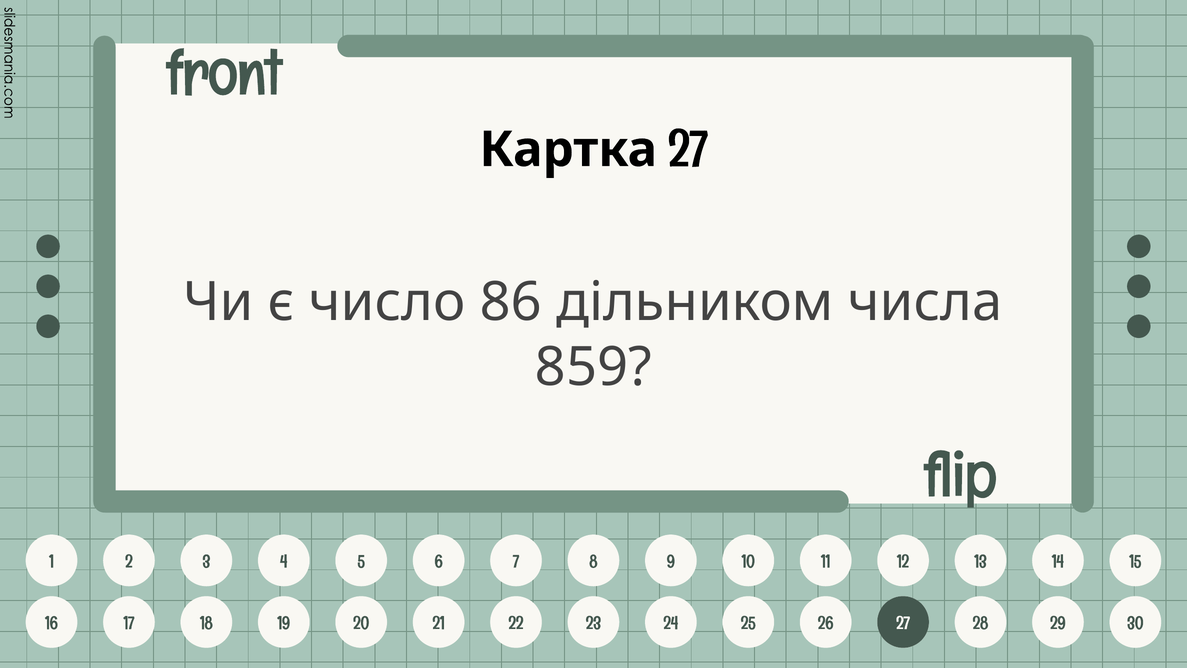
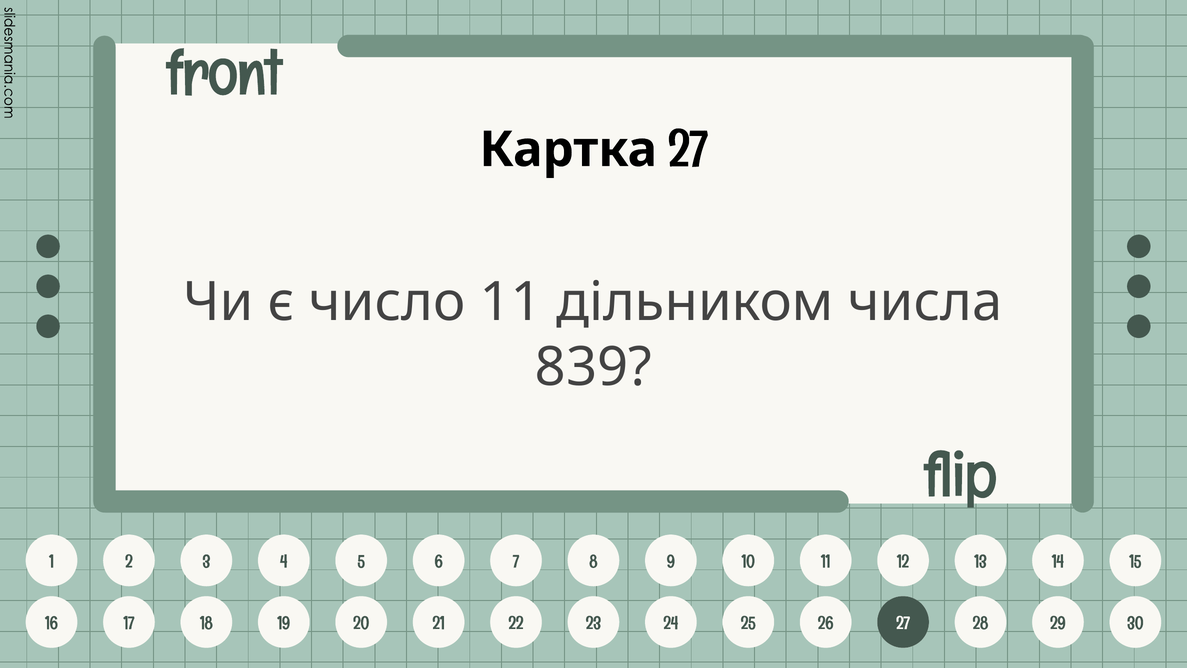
число 86: 86 -> 11 (511, 302)
859: 859 -> 839 (593, 367)
